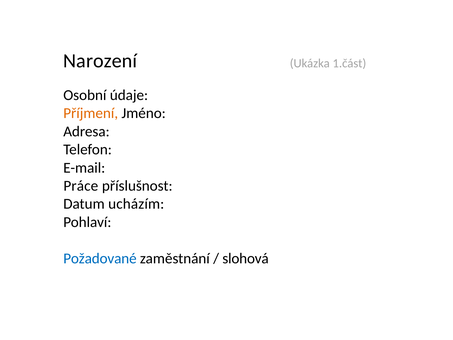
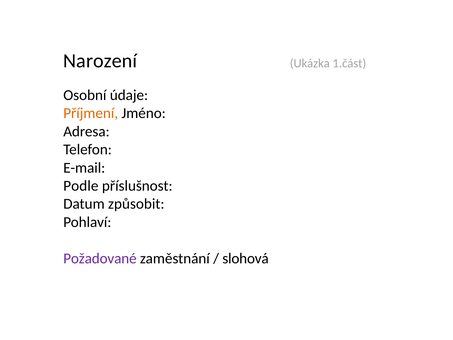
Práce: Práce -> Podle (81, 186)
ucházím: ucházím -> způsobit (136, 204)
Požadované colour: blue -> purple (100, 258)
